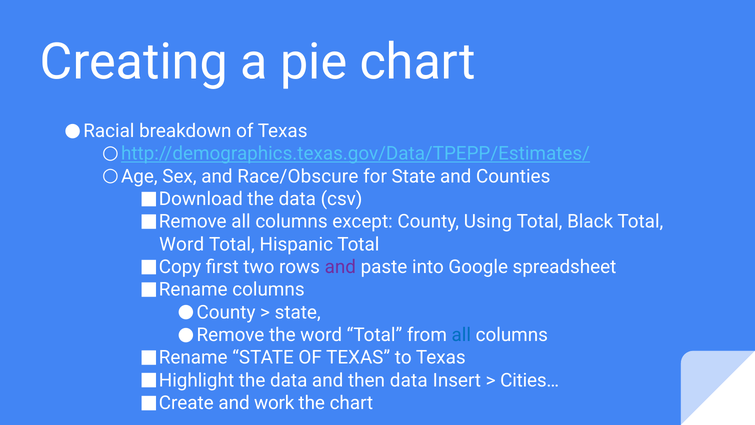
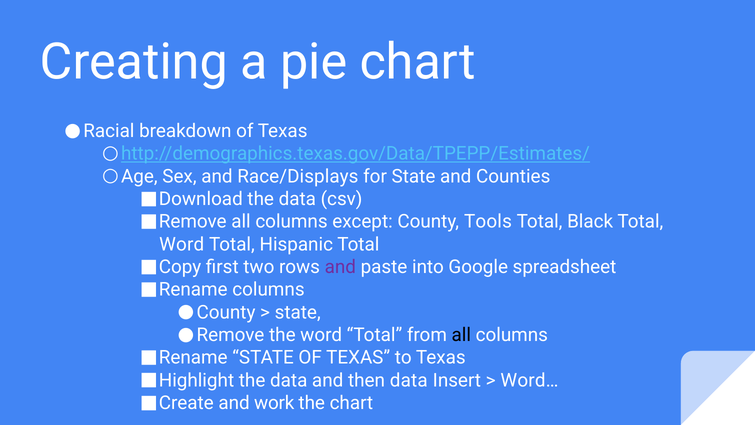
Race/Obscure: Race/Obscure -> Race/Displays (298, 176)
Using: Using -> Tools (488, 222)
all colour: blue -> black (461, 335)
Cities…: Cities… -> Word… (529, 380)
